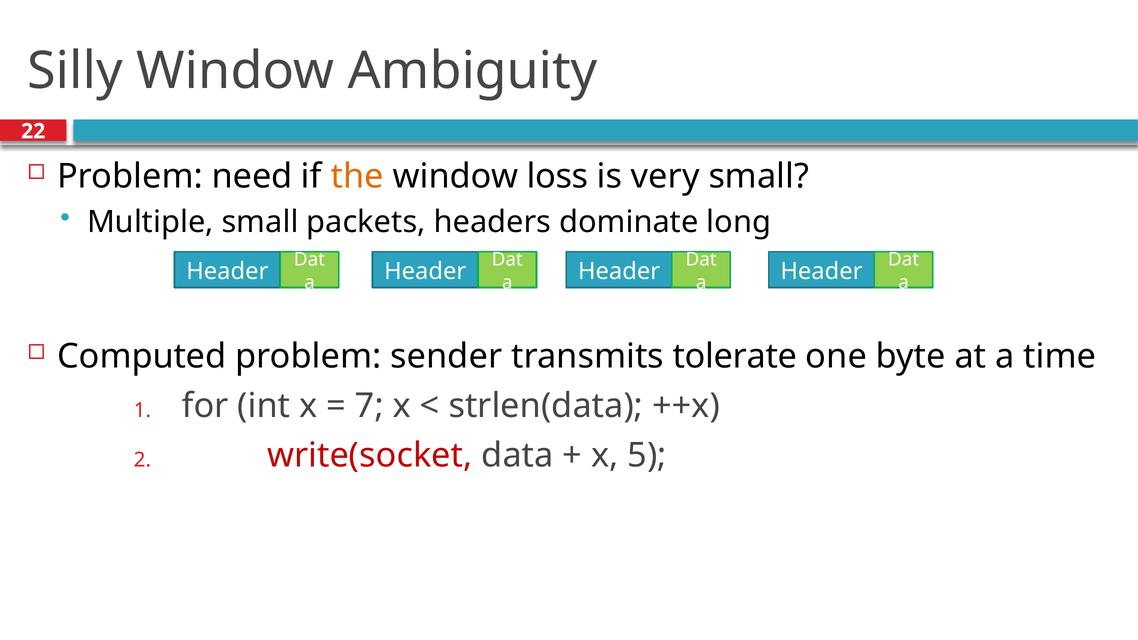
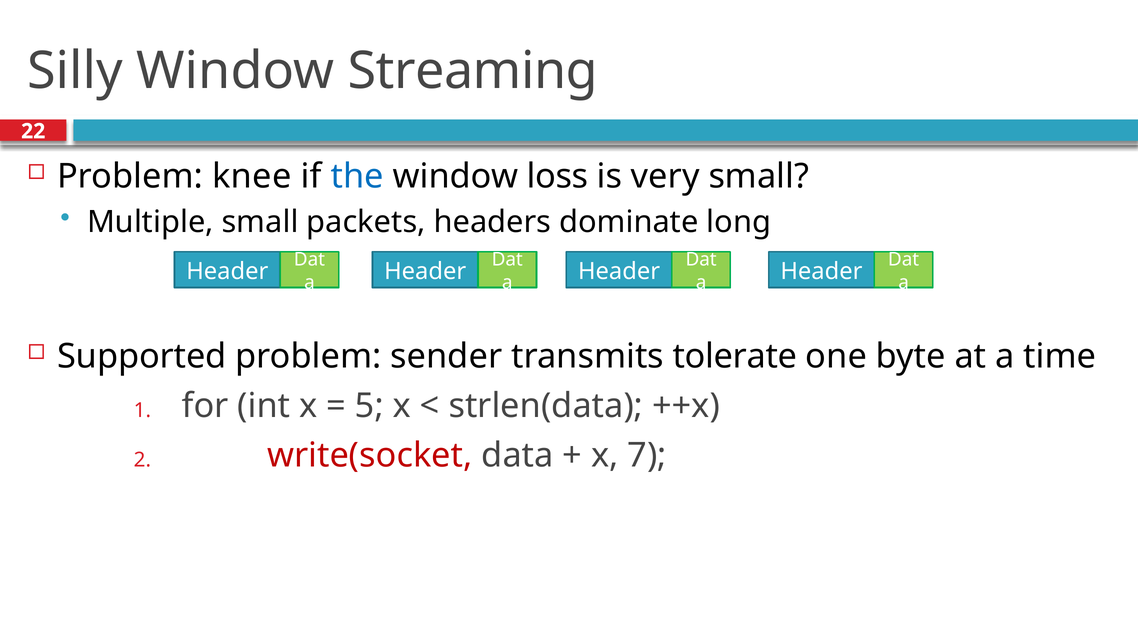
Ambiguity: Ambiguity -> Streaming (473, 71)
need: need -> knee (252, 177)
the colour: orange -> blue (357, 177)
Computed: Computed -> Supported (142, 357)
7: 7 -> 5 (369, 406)
5: 5 -> 7 (647, 456)
